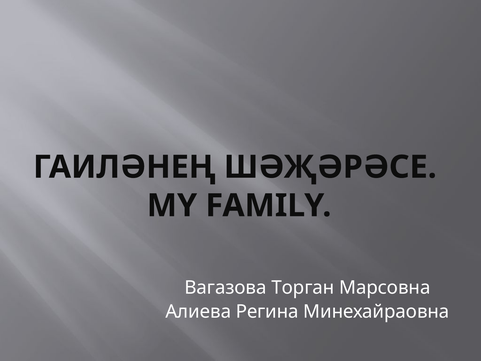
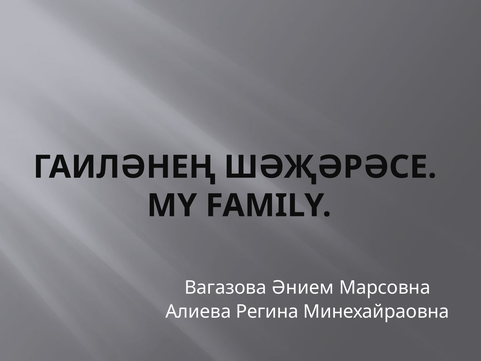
Торган: Торган -> Әнием (303, 287)
